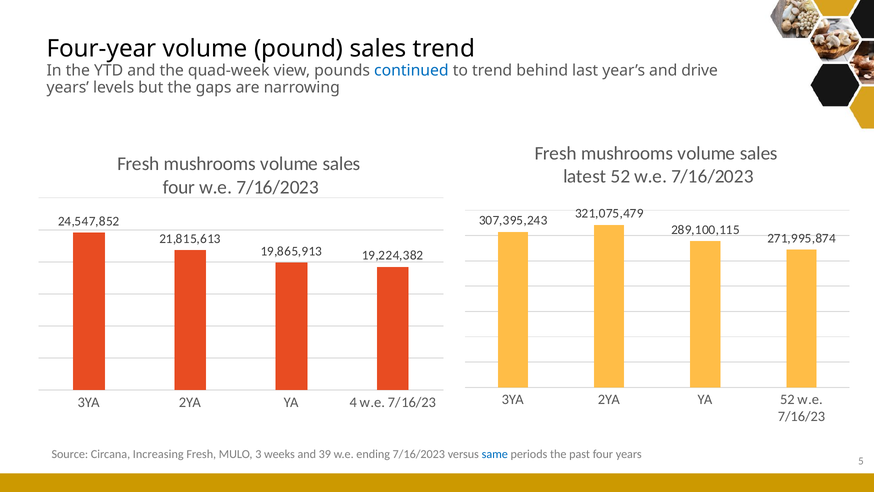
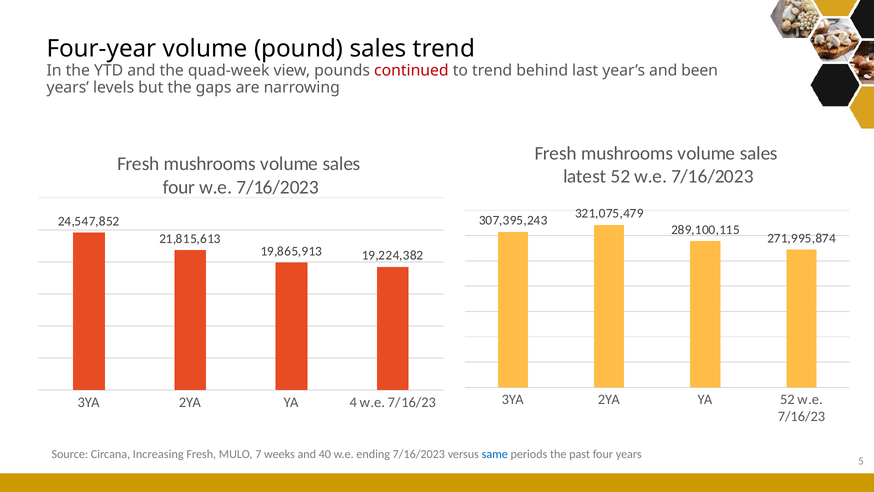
continued colour: blue -> red (411, 70)
drive: drive -> been (700, 70)
3: 3 -> 7 (258, 454)
39: 39 -> 40 (325, 454)
